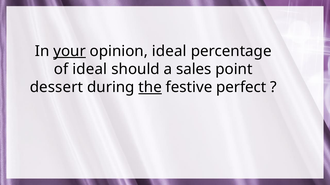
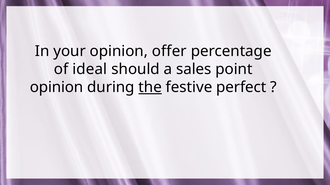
your underline: present -> none (70, 51)
opinion ideal: ideal -> offer (169, 51)
dessert: dessert -> opinion (57, 88)
